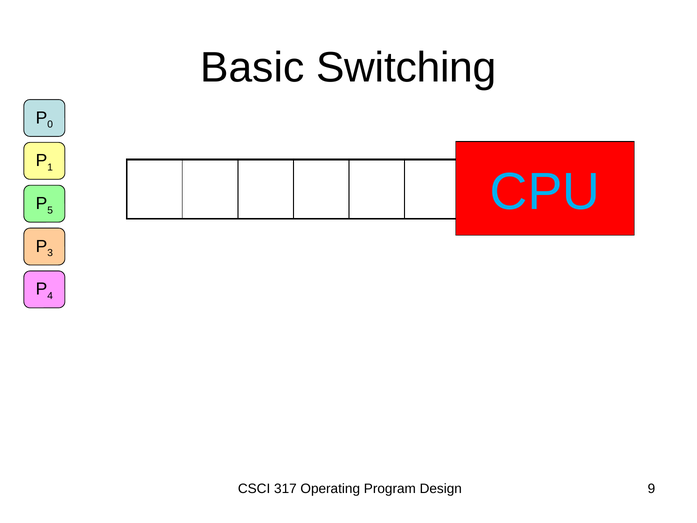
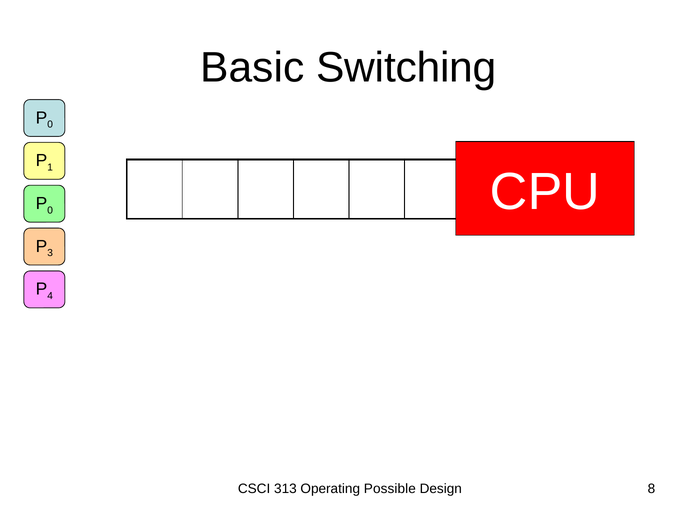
CPU colour: light blue -> white (545, 192)
5: 5 -> 0 (50, 210)
317: 317 -> 313 (285, 489)
Program: Program -> Possible (390, 489)
9: 9 -> 8 (651, 489)
